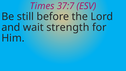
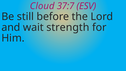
Times: Times -> Cloud (42, 6)
